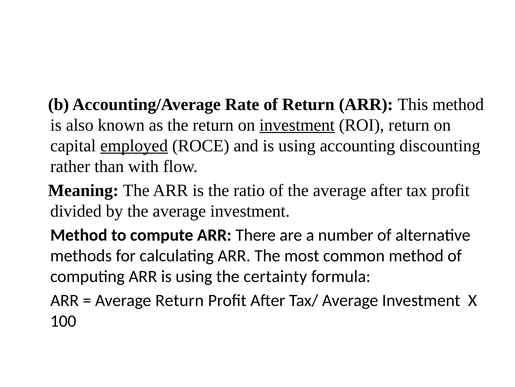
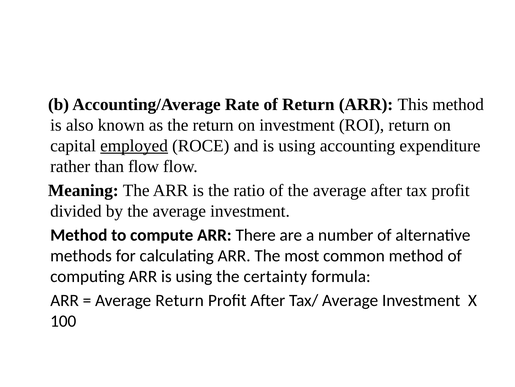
investment underline: present -> none (297, 125)
discounting: discounting -> expenditure (440, 145)
than with: with -> flow (144, 166)
